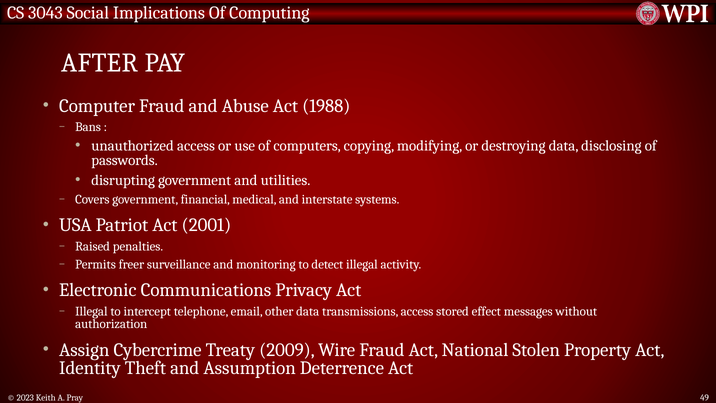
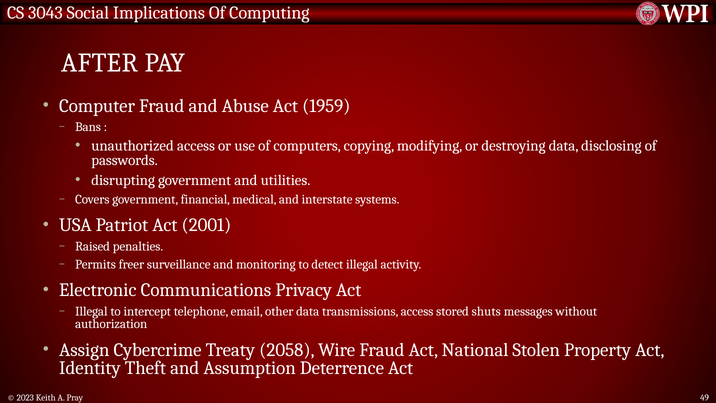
1988: 1988 -> 1959 (326, 106)
effect: effect -> shuts (486, 311)
2009: 2009 -> 2058 (287, 350)
